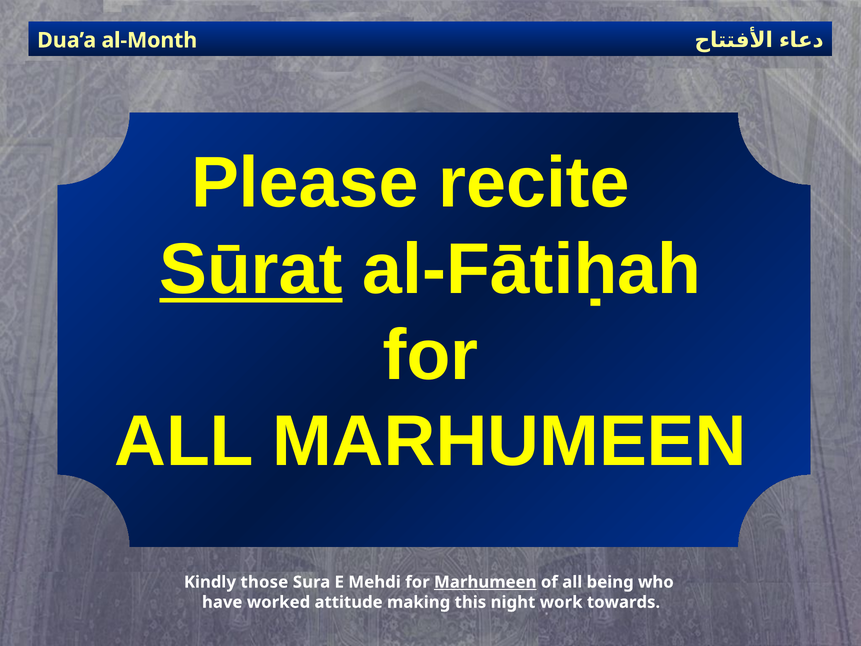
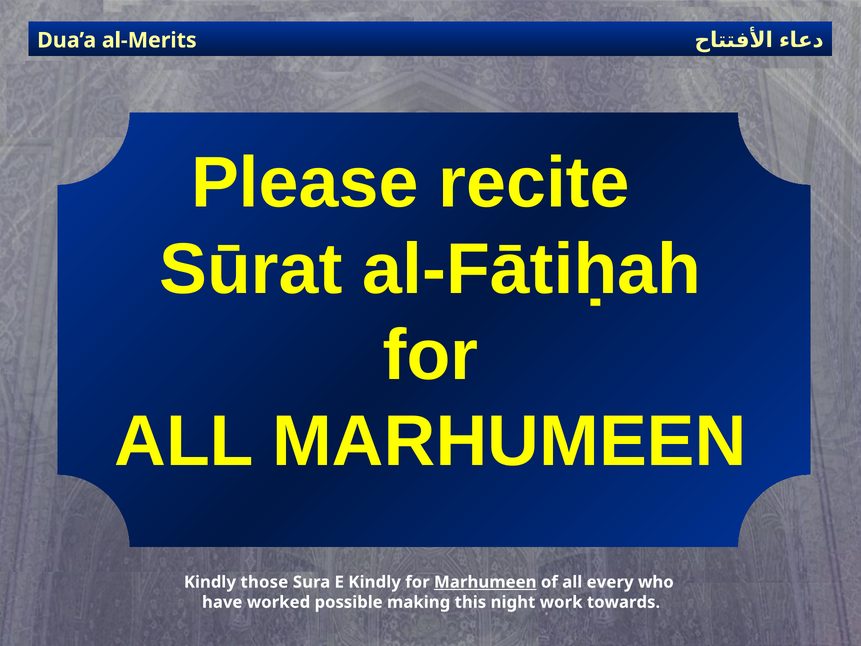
al-Month: al-Month -> al-Merits (149, 40)
Sūrat underline: present -> none (251, 269)
E Mehdi: Mehdi -> Kindly (375, 582)
being: being -> every (610, 582)
attitude: attitude -> possible (349, 602)
